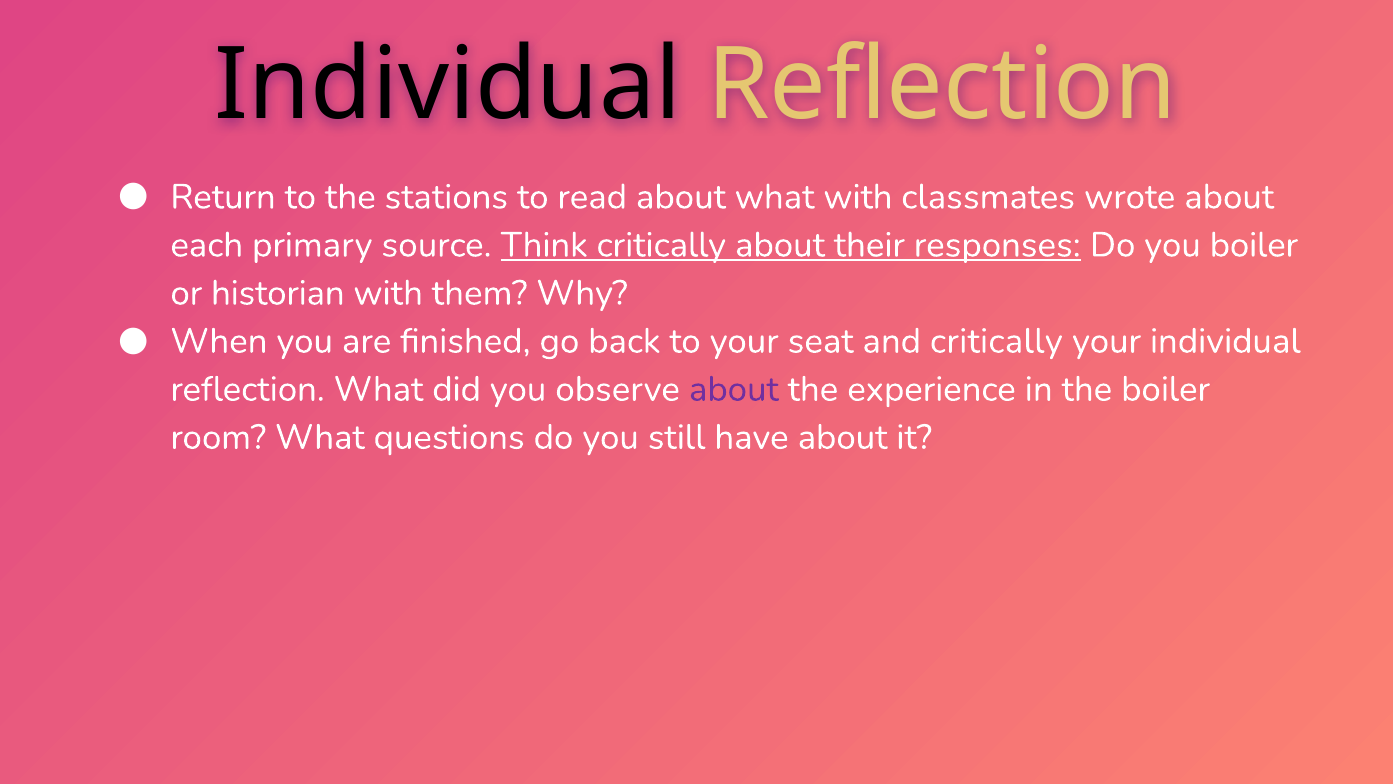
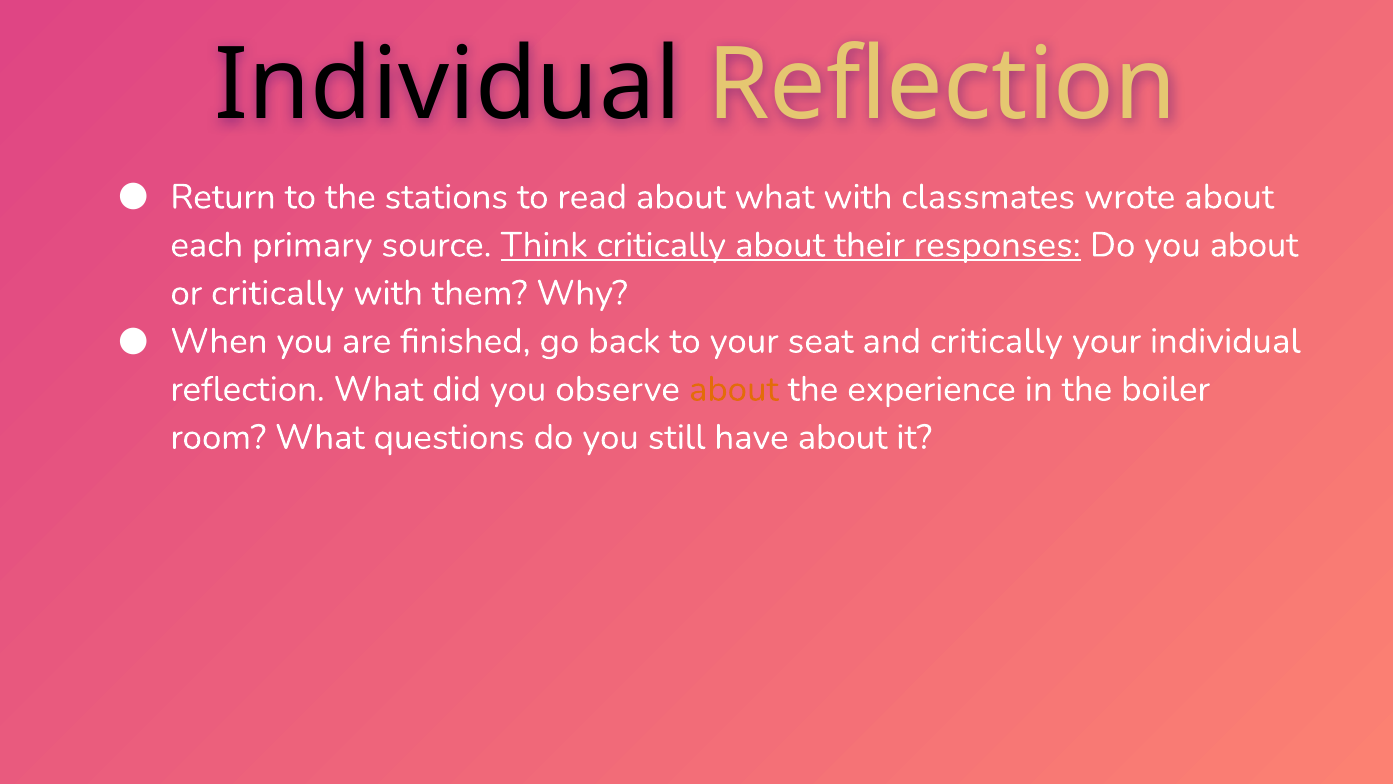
you boiler: boiler -> about (1254, 245)
or historian: historian -> critically (278, 293)
about colour: purple -> orange (734, 389)
